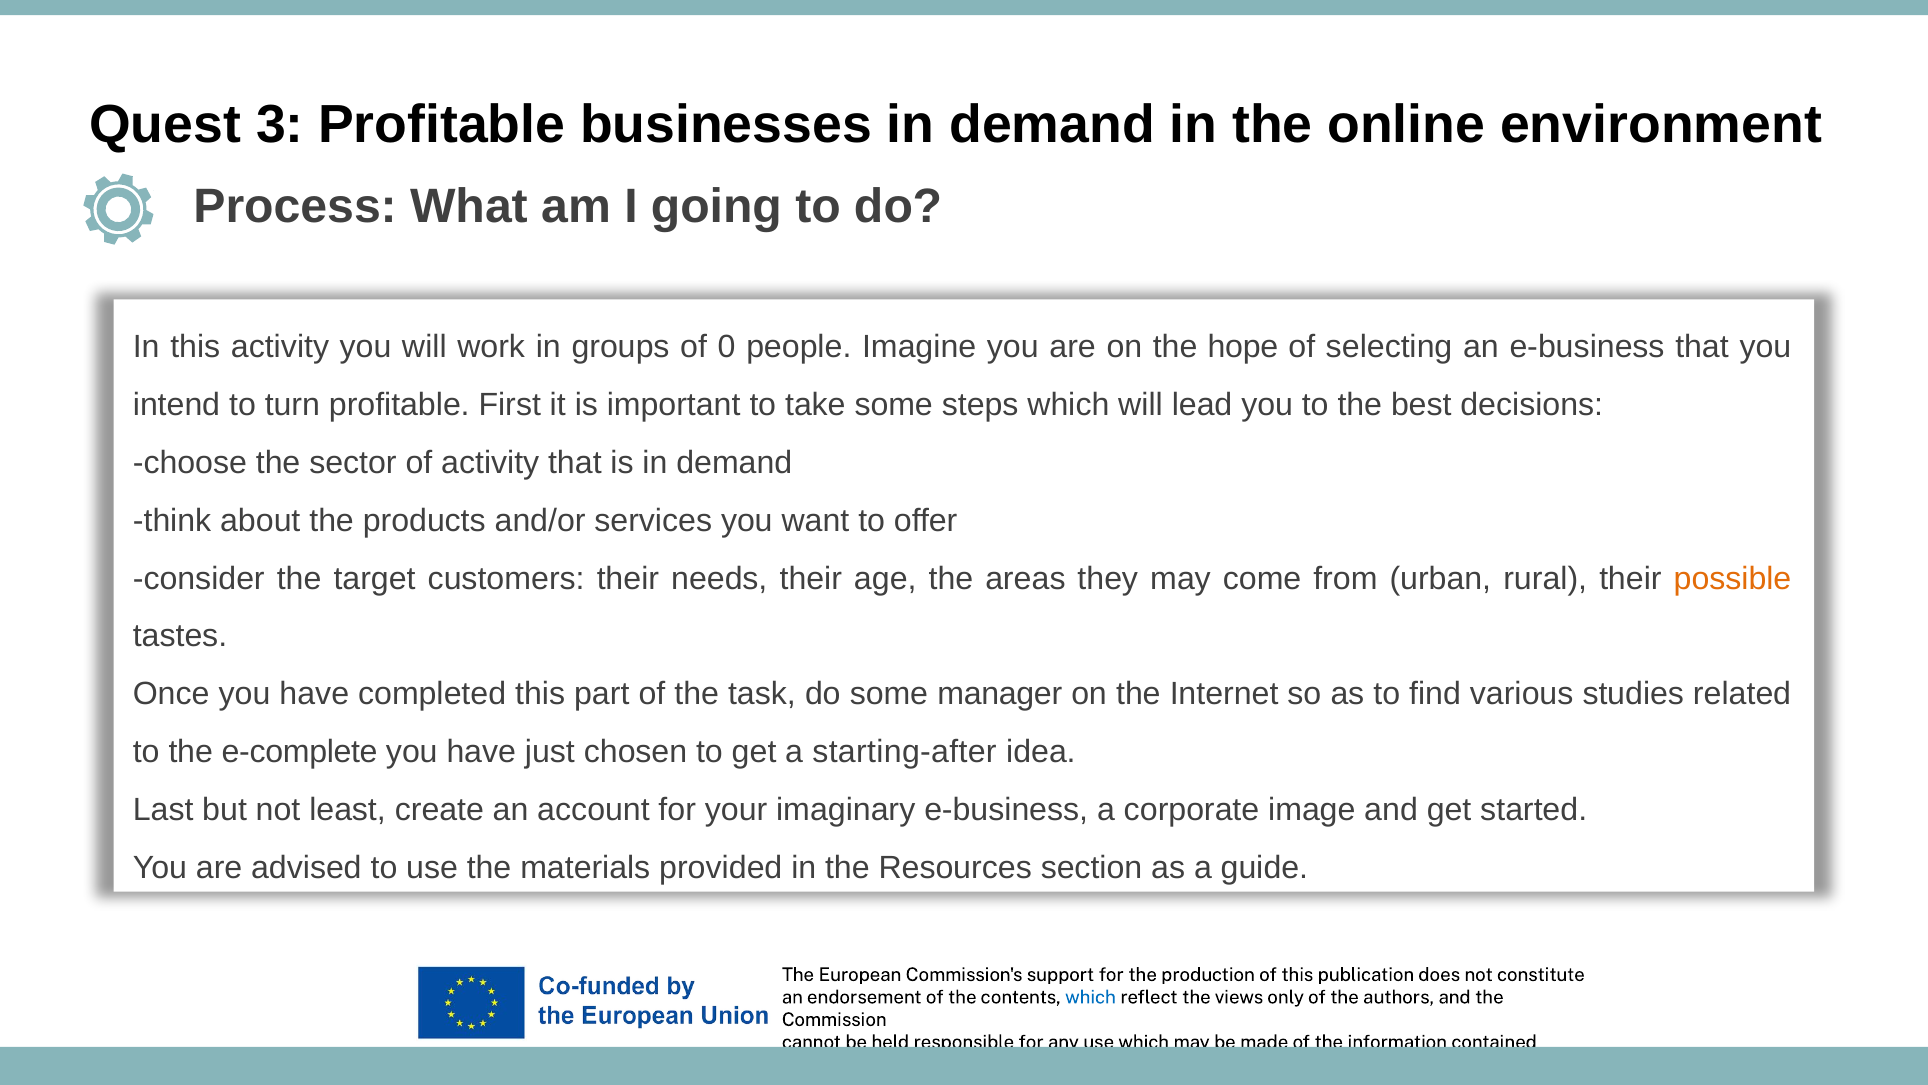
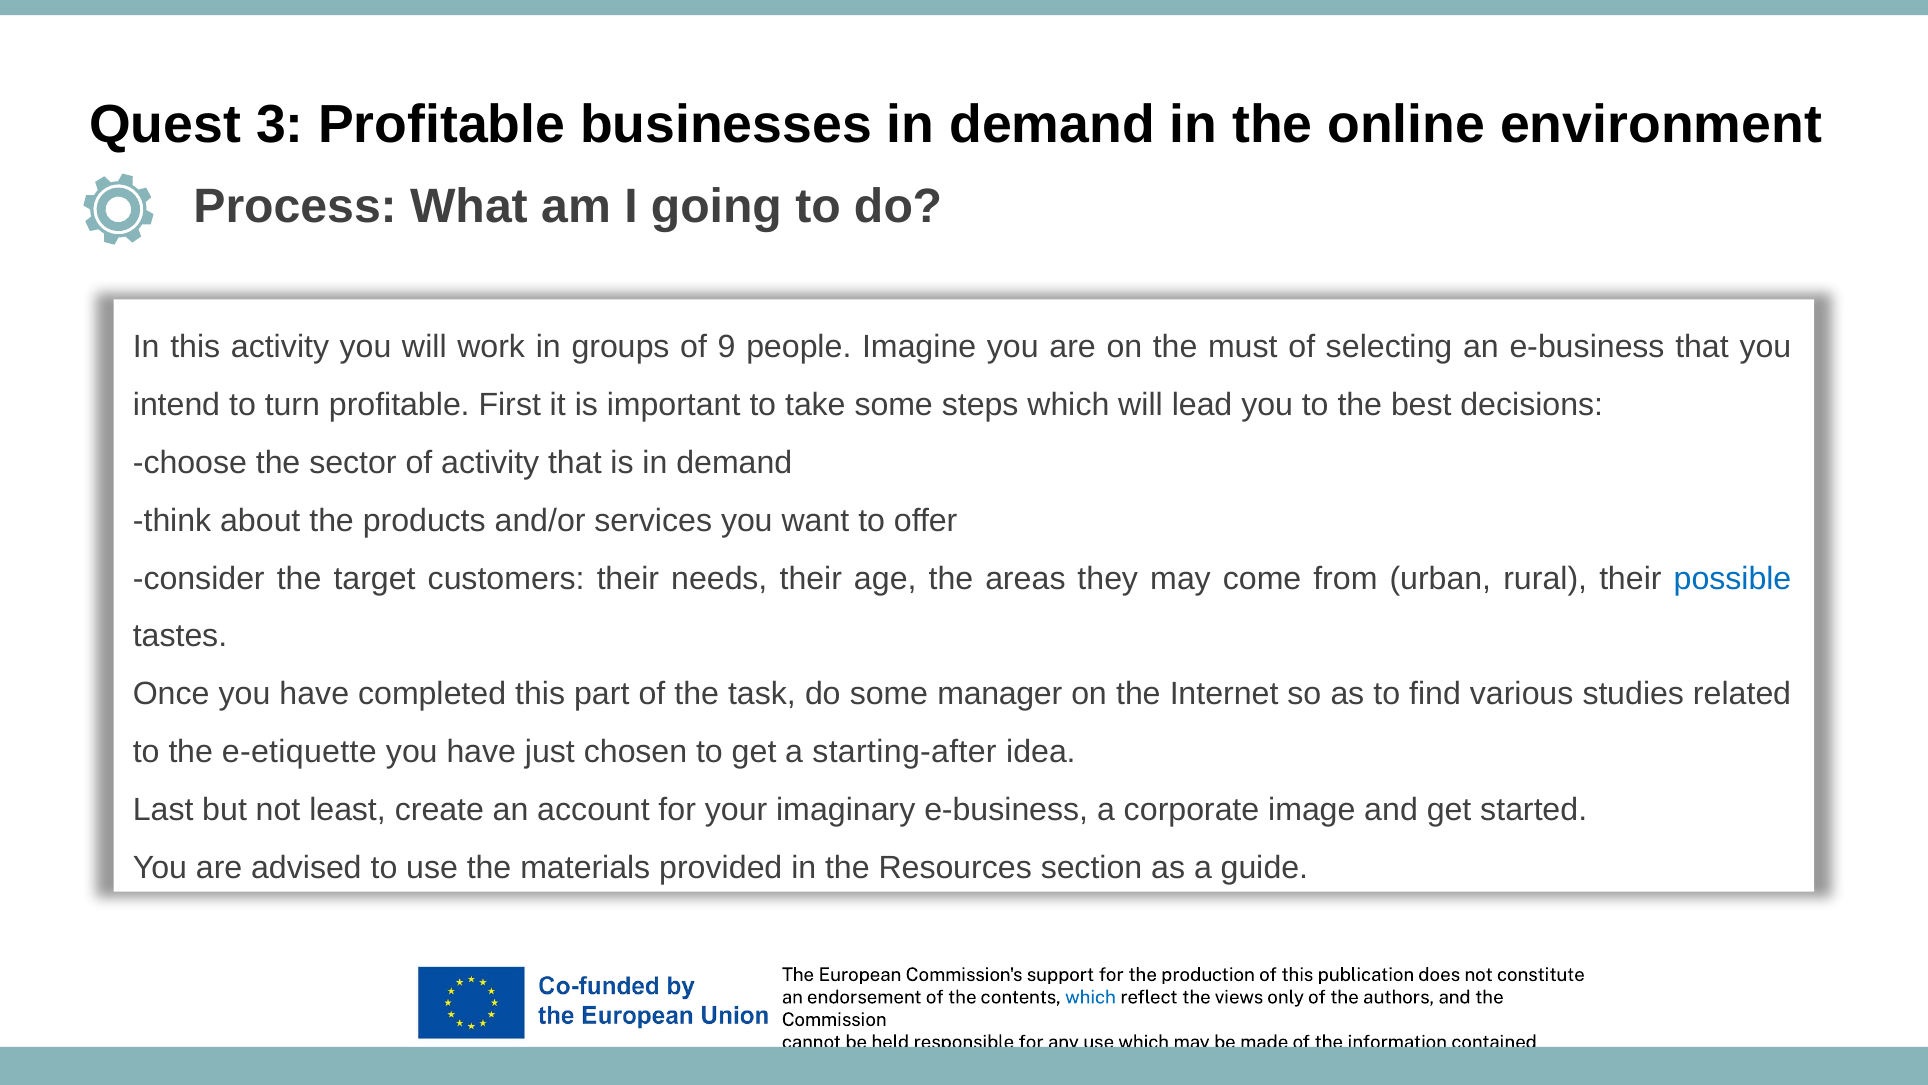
0: 0 -> 9 (726, 347)
hope: hope -> must (1243, 347)
possible colour: orange -> blue (1732, 578)
e-complete: e-complete -> e-etiquette (299, 752)
